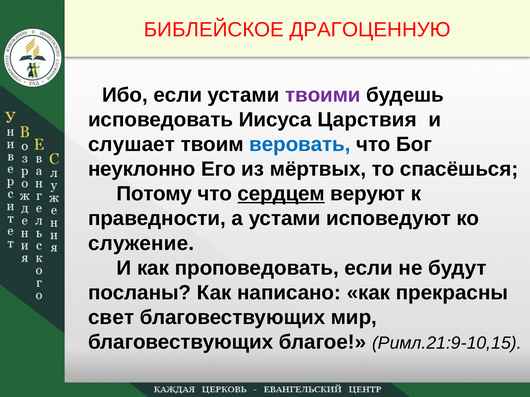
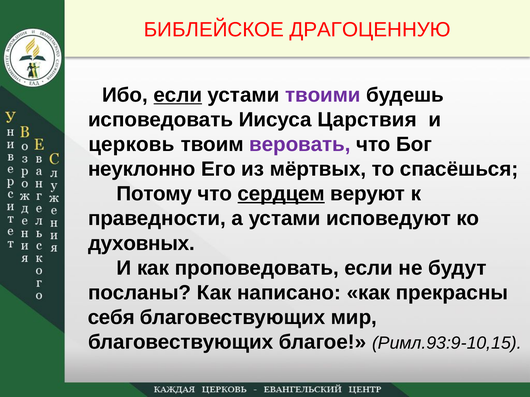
если underline: none -> present (178, 95)
слушает: слушает -> церковь (131, 145)
веровать colour: blue -> purple (300, 145)
служение: служение -> духовных (141, 244)
свет: свет -> себя (111, 318)
Римл.21:9-10,15: Римл.21:9-10,15 -> Римл.93:9-10,15 (447, 344)
